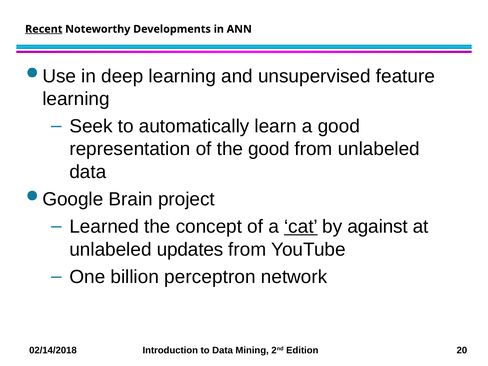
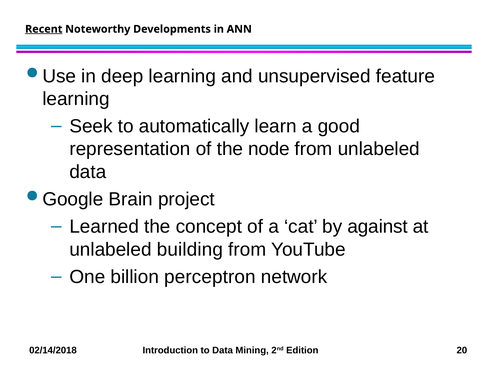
the good: good -> node (269, 149)
cat underline: present -> none (301, 227)
updates: updates -> building (190, 249)
